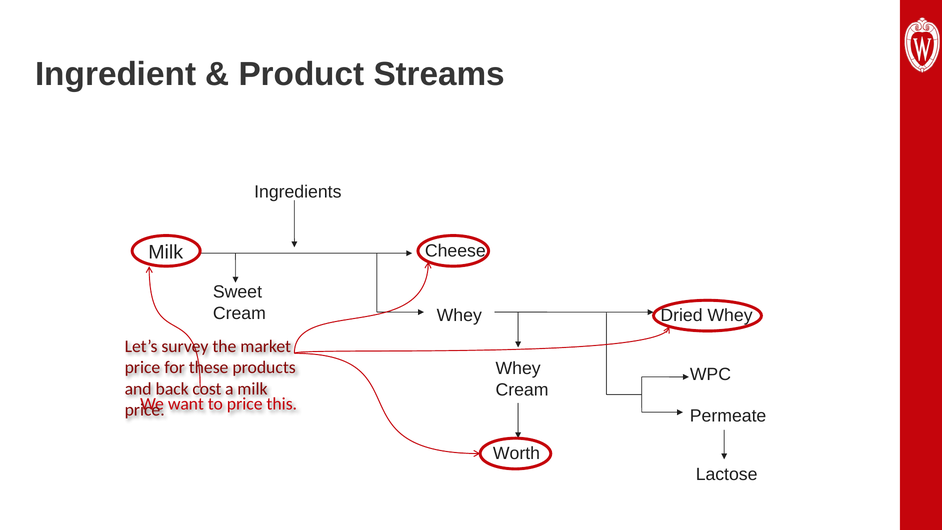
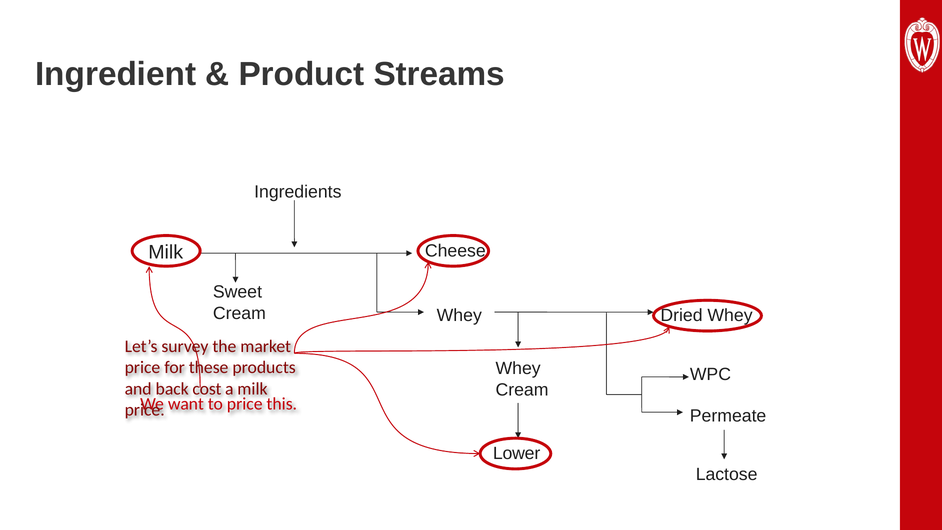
Worth: Worth -> Lower (517, 453)
